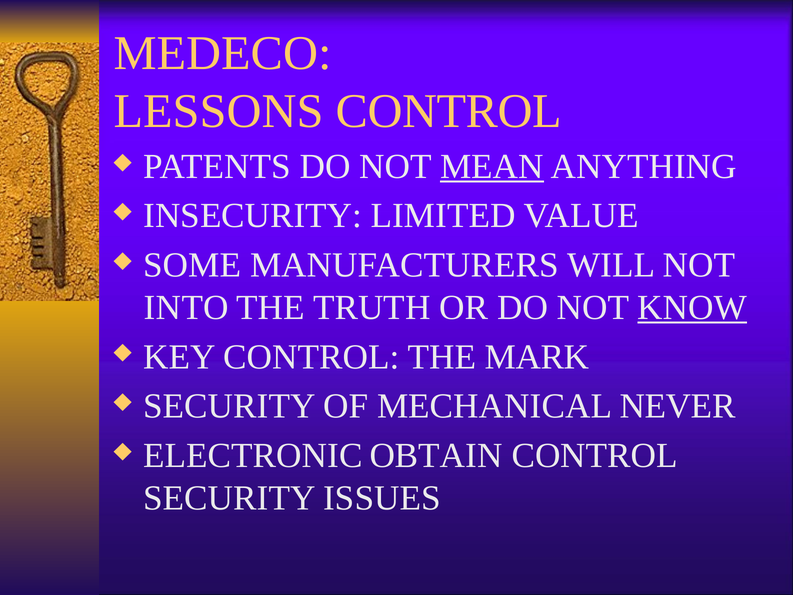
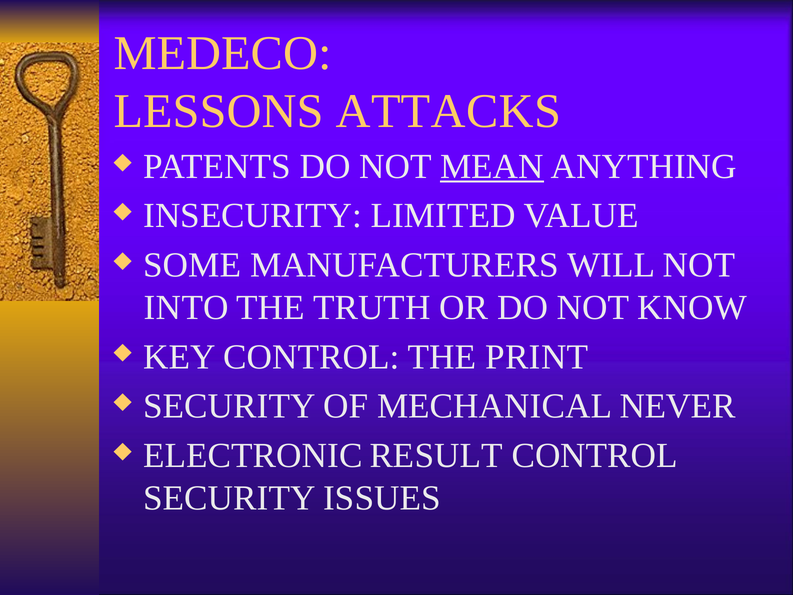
LESSONS CONTROL: CONTROL -> ATTACKS (448, 111)
KNOW underline: present -> none (692, 307)
MARK: MARK -> PRINT (537, 357)
OBTAIN: OBTAIN -> RESULT (436, 455)
